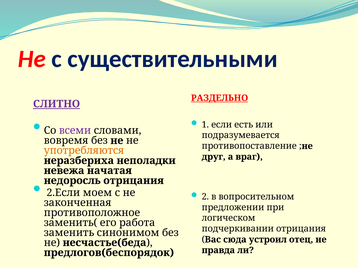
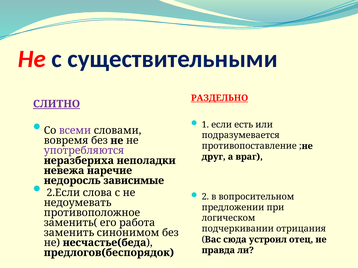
употребляются colour: orange -> purple (84, 151)
начатая: начатая -> наречие (110, 171)
недоросль отрицания: отрицания -> зависимые (134, 181)
моем: моем -> слова (97, 193)
законченная: законченная -> недоумевать (78, 203)
